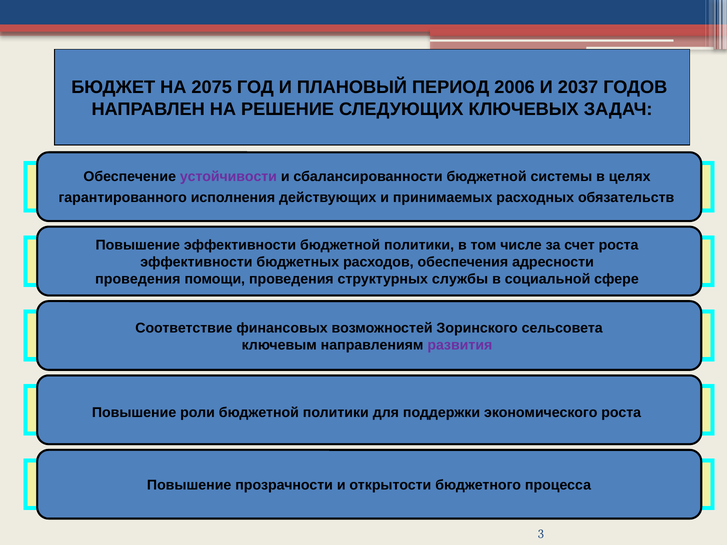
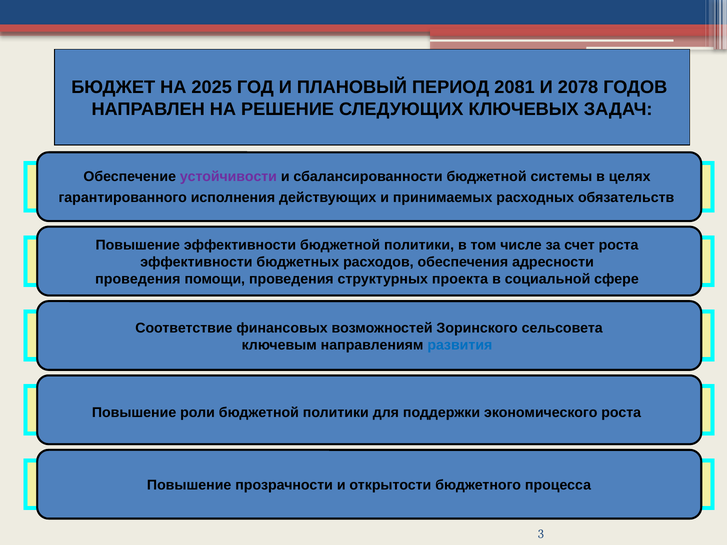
2075: 2075 -> 2025 (212, 88)
2006: 2006 -> 2081 (515, 88)
2037: 2037 -> 2078 (578, 88)
службы: службы -> проекта (460, 279)
развития colour: purple -> blue (460, 345)
